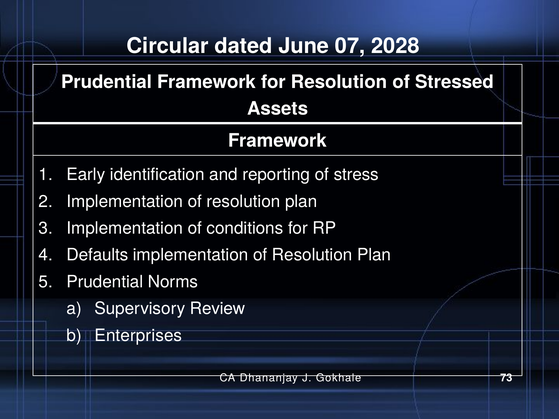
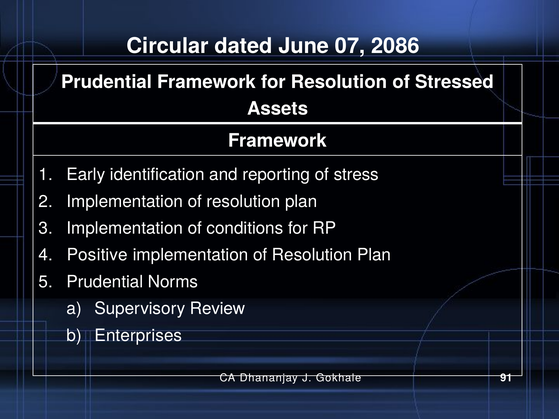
2028: 2028 -> 2086 (395, 46)
Defaults: Defaults -> Positive (97, 255)
73: 73 -> 91 (506, 378)
